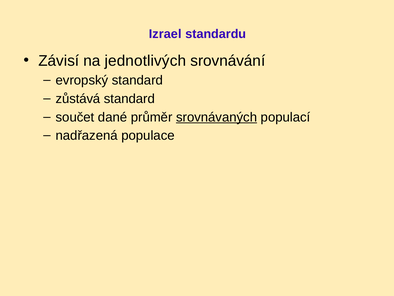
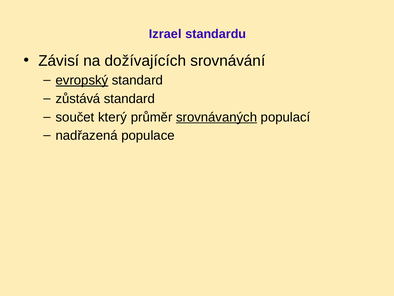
jednotlivých: jednotlivých -> dožívajících (145, 61)
evropský underline: none -> present (82, 80)
dané: dané -> který (112, 117)
